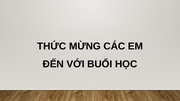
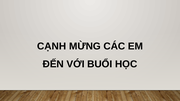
THỨC: THỨC -> CẠNH (52, 46)
